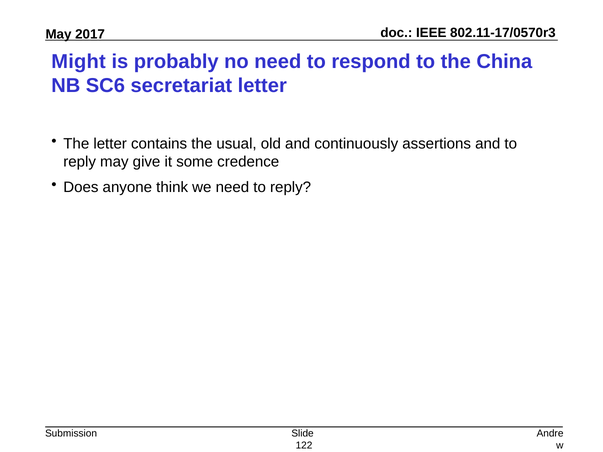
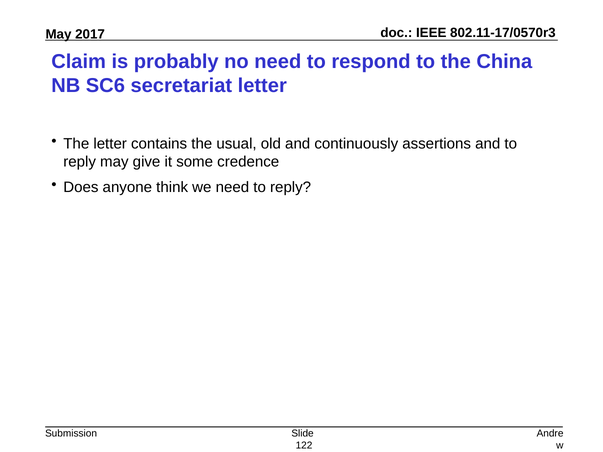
Might: Might -> Claim (79, 62)
